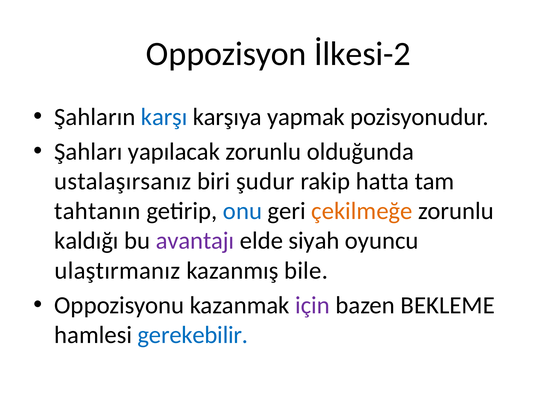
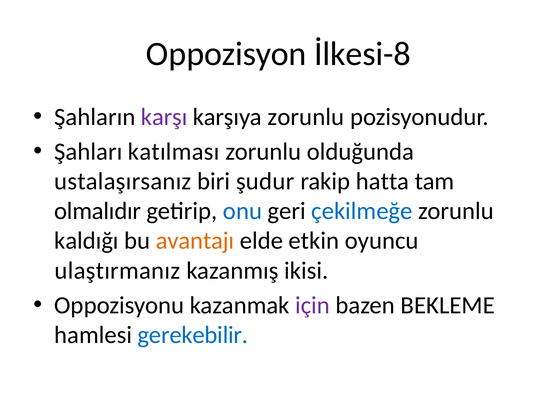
İlkesi-2: İlkesi-2 -> İlkesi-8 (363, 54)
karşı colour: blue -> purple (164, 117)
karşıya yapmak: yapmak -> zorunlu (306, 117)
yapılacak: yapılacak -> katılması (174, 152)
tahtanın: tahtanın -> olmalıdır (98, 211)
çekilmeğe colour: orange -> blue (362, 211)
avantajı colour: purple -> orange (195, 241)
siyah: siyah -> etkin (314, 241)
bile: bile -> ikisi (306, 270)
